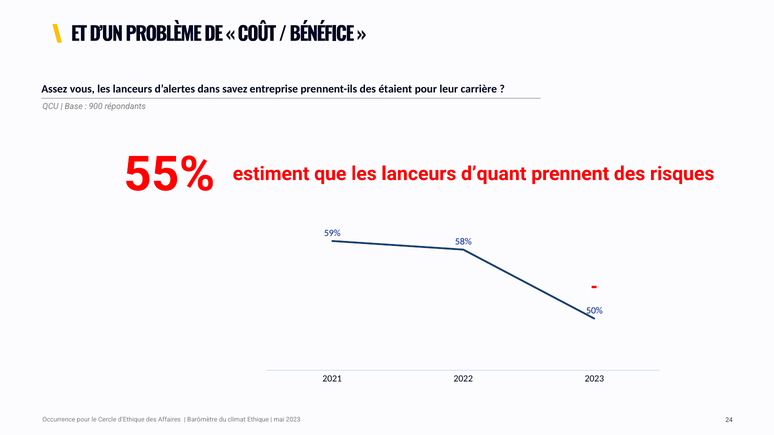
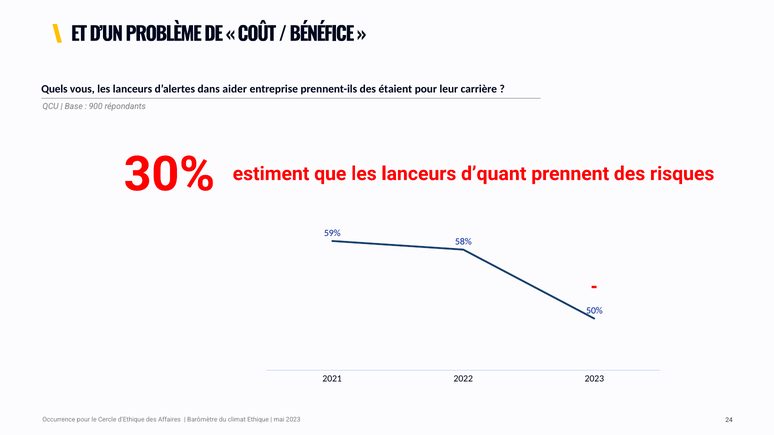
Assez: Assez -> Quels (54, 89)
savez: savez -> aider (235, 89)
55%: 55% -> 30% (169, 175)
